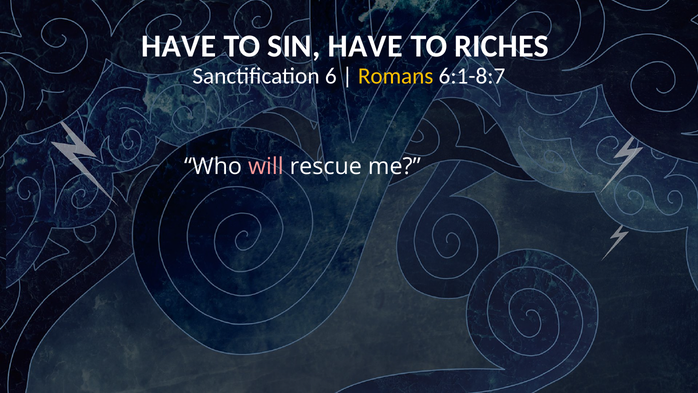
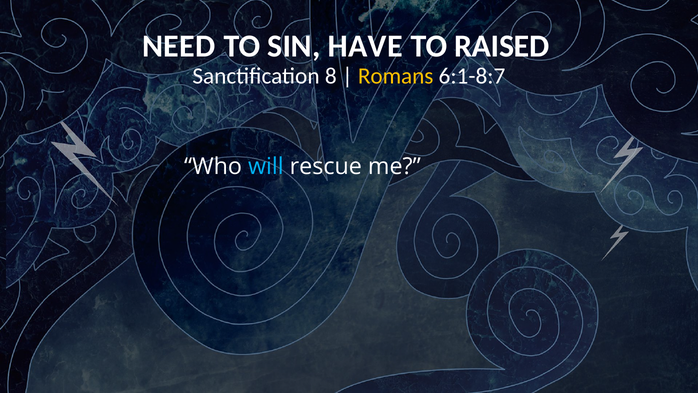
HAVE: HAVE -> NEED (179, 46)
RICHES: RICHES -> RAISED (502, 46)
6: 6 -> 8 (331, 76)
will colour: pink -> light blue (266, 167)
